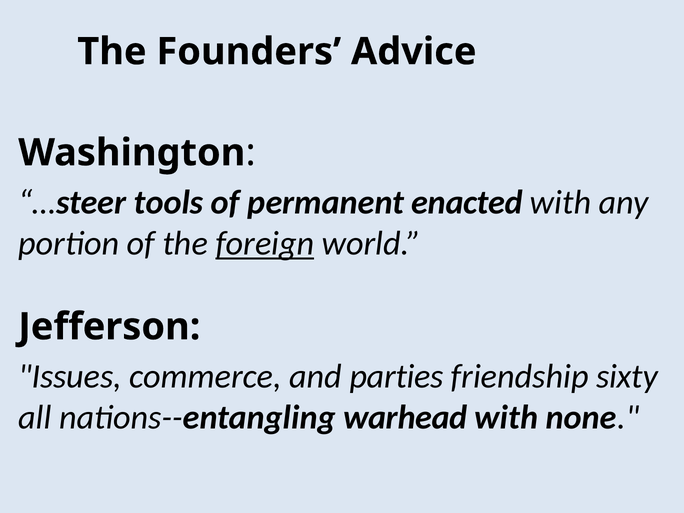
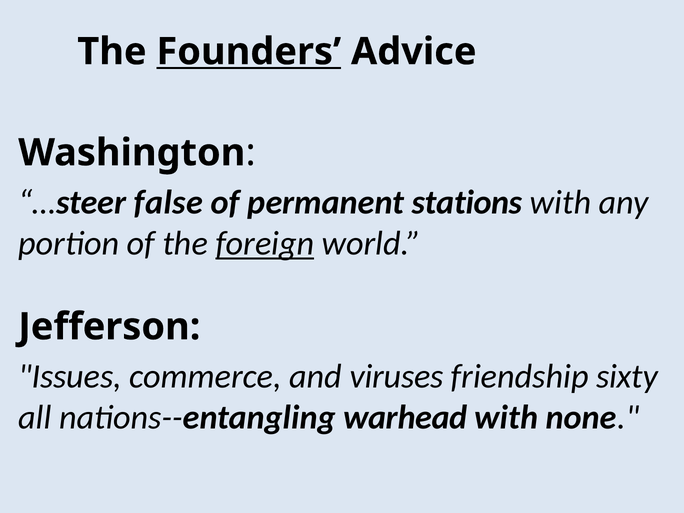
Founders underline: none -> present (249, 52)
tools: tools -> false (168, 203)
enacted: enacted -> stations (467, 203)
parties: parties -> viruses (397, 377)
